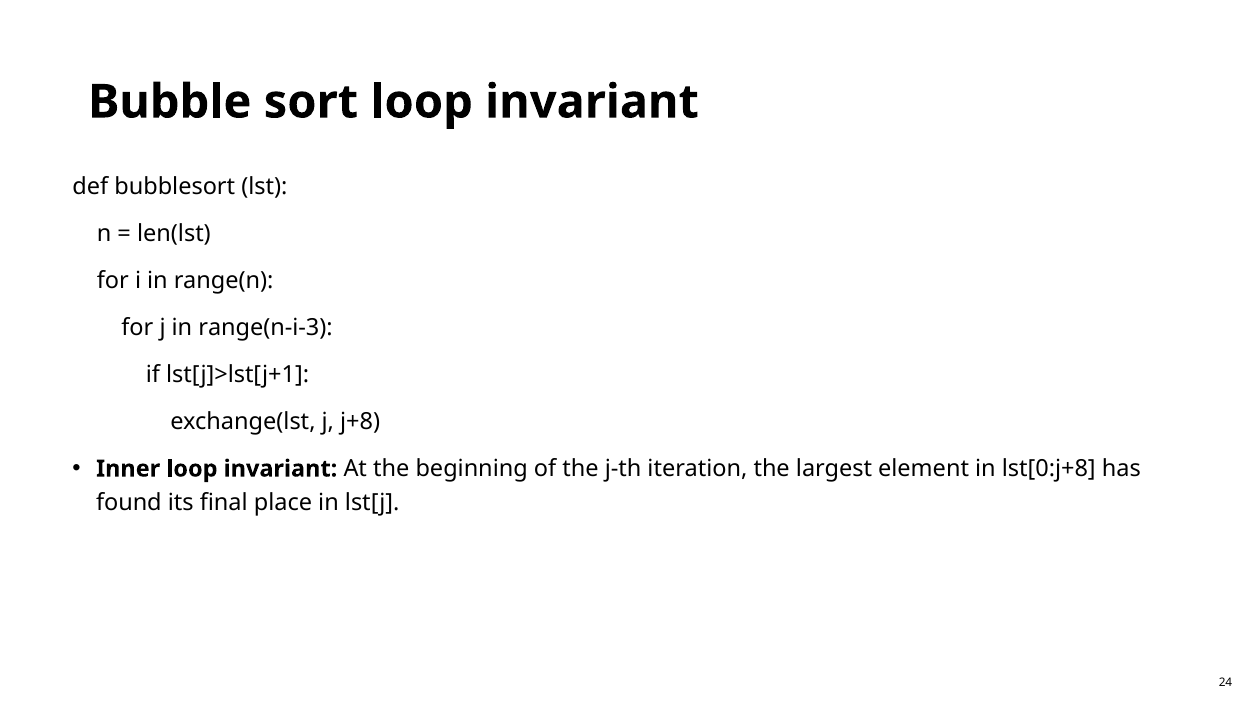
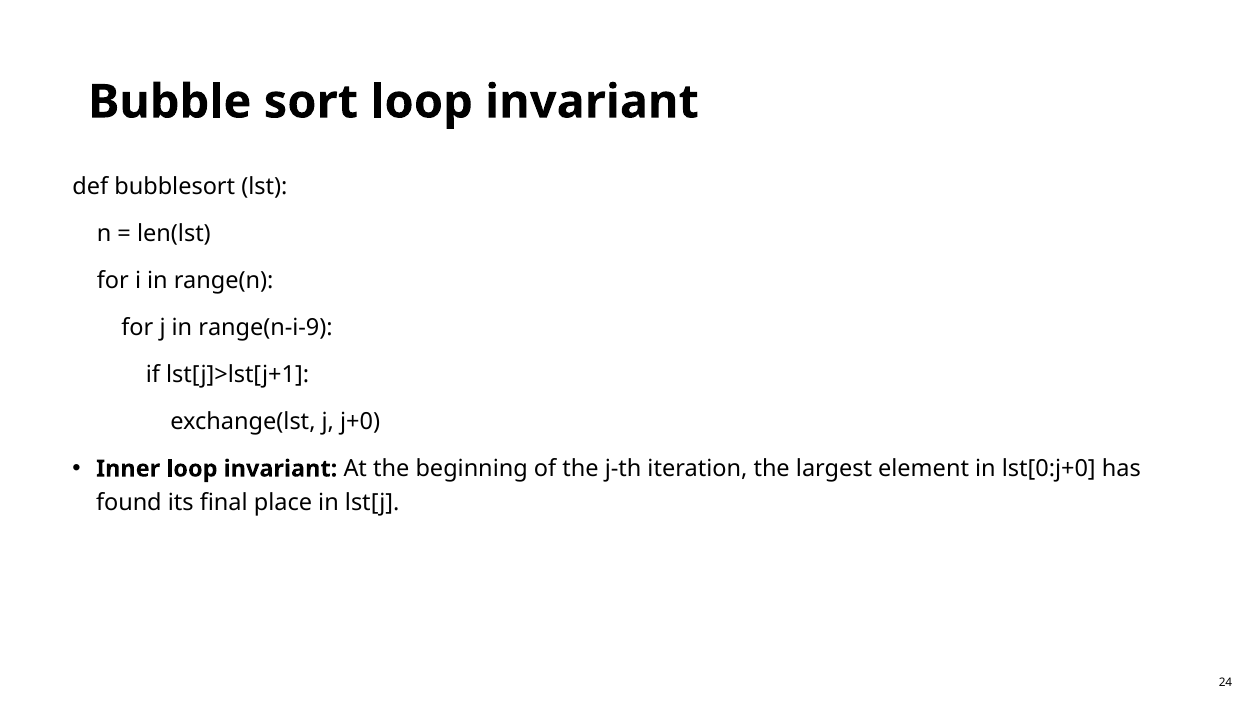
range(n-i-3: range(n-i-3 -> range(n-i-9 (265, 328)
j+8: j+8 -> j+0 (360, 422)
lst[0:j+8: lst[0:j+8 -> lst[0:j+0 (1049, 469)
